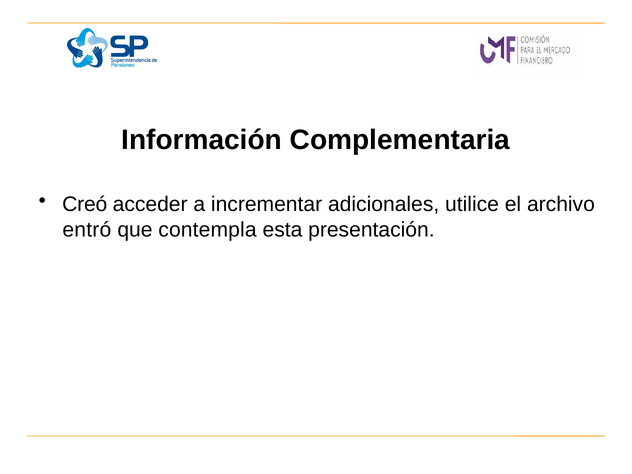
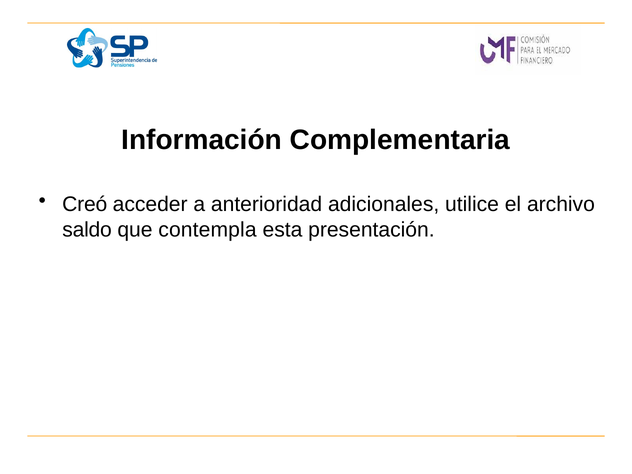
incrementar: incrementar -> anterioridad (267, 204)
entró: entró -> saldo (87, 230)
